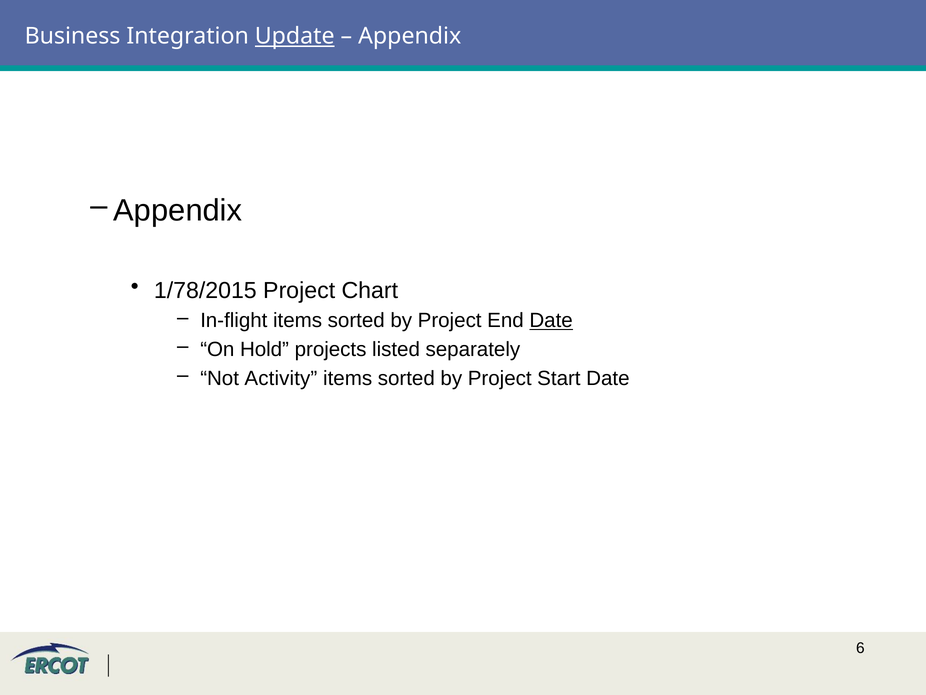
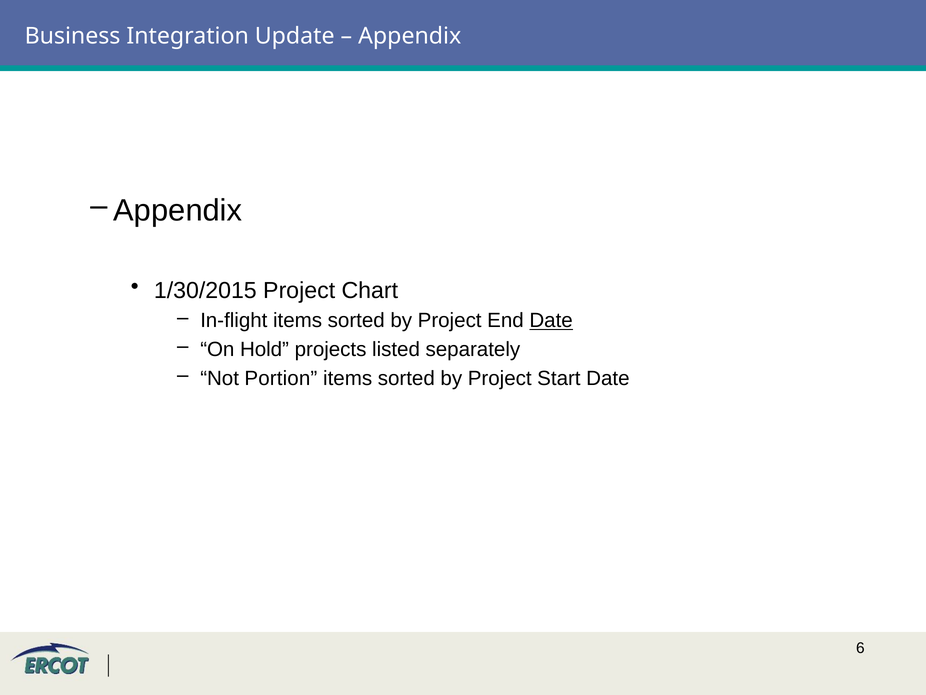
Update underline: present -> none (295, 36)
1/78/2015: 1/78/2015 -> 1/30/2015 (205, 290)
Activity: Activity -> Portion (281, 378)
